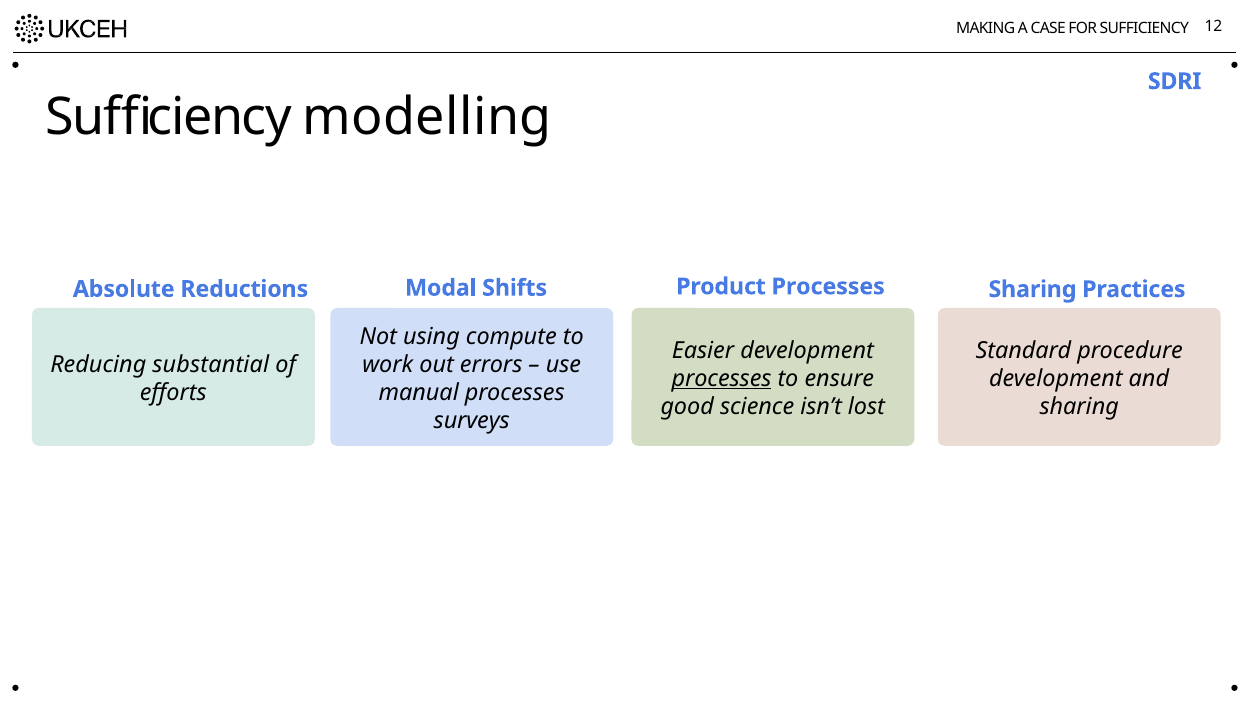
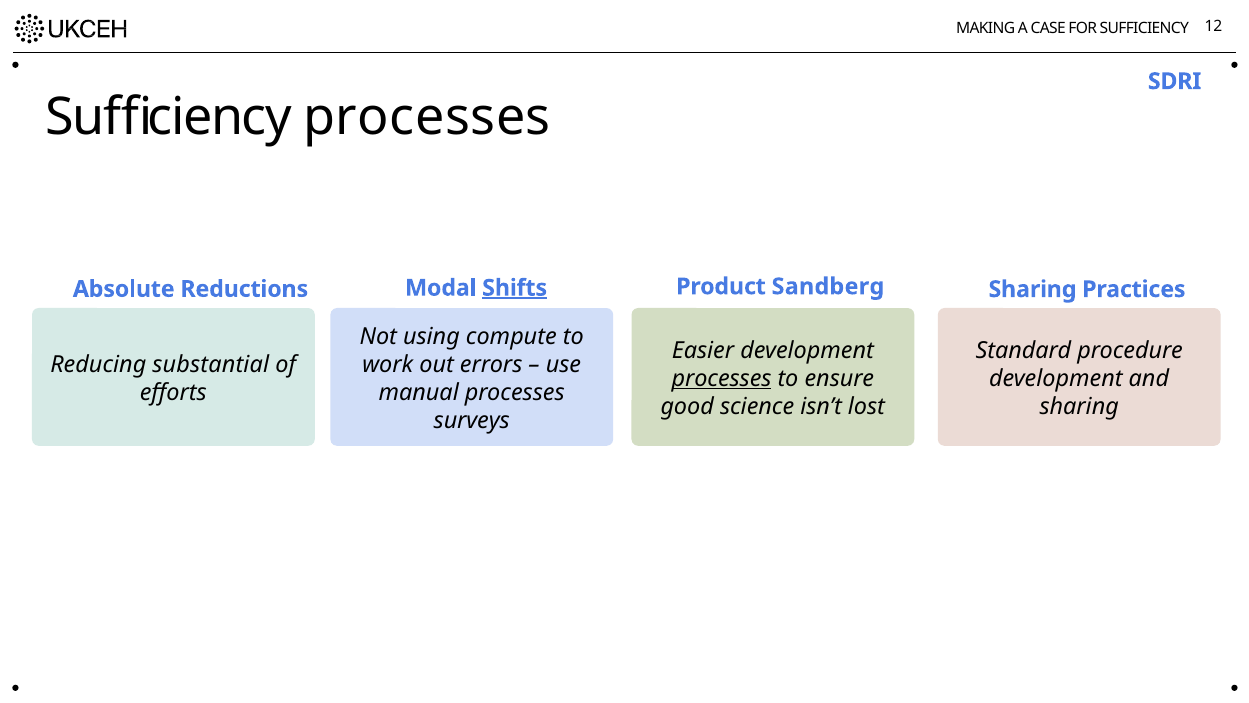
Sufficiency modelling: modelling -> processes (427, 117)
Shifts underline: none -> present (515, 288)
Product Processes: Processes -> Sandberg (828, 286)
